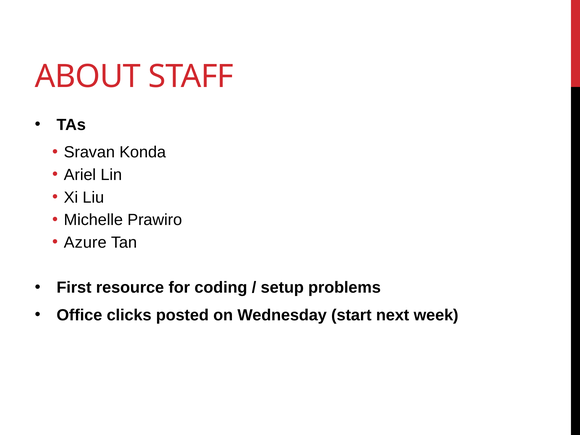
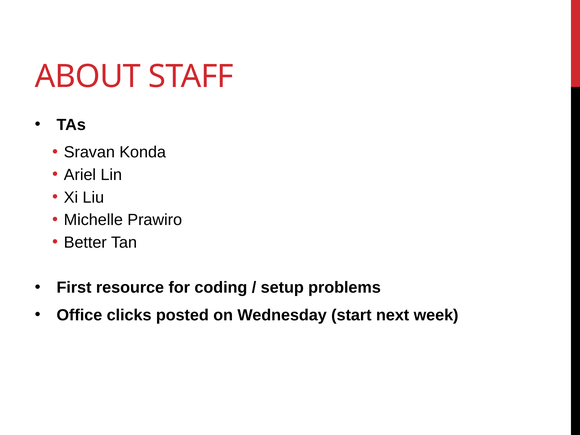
Azure: Azure -> Better (85, 243)
